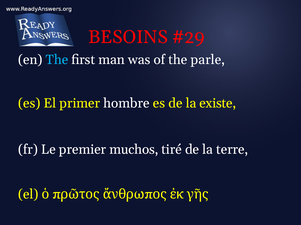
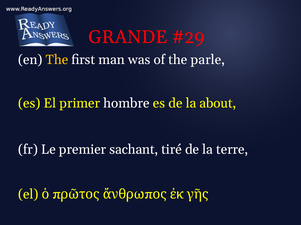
BESOINS: BESOINS -> GRANDE (128, 37)
The colour: light blue -> yellow (57, 60)
existe: existe -> about (218, 104)
muchos: muchos -> sachant (134, 150)
